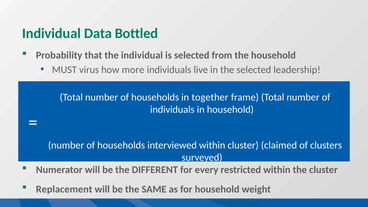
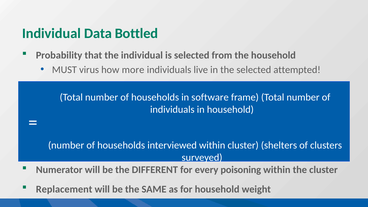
leadership: leadership -> attempted (297, 70)
together: together -> software (210, 97)
claimed: claimed -> shelters (279, 145)
restricted: restricted -> poisoning (241, 170)
